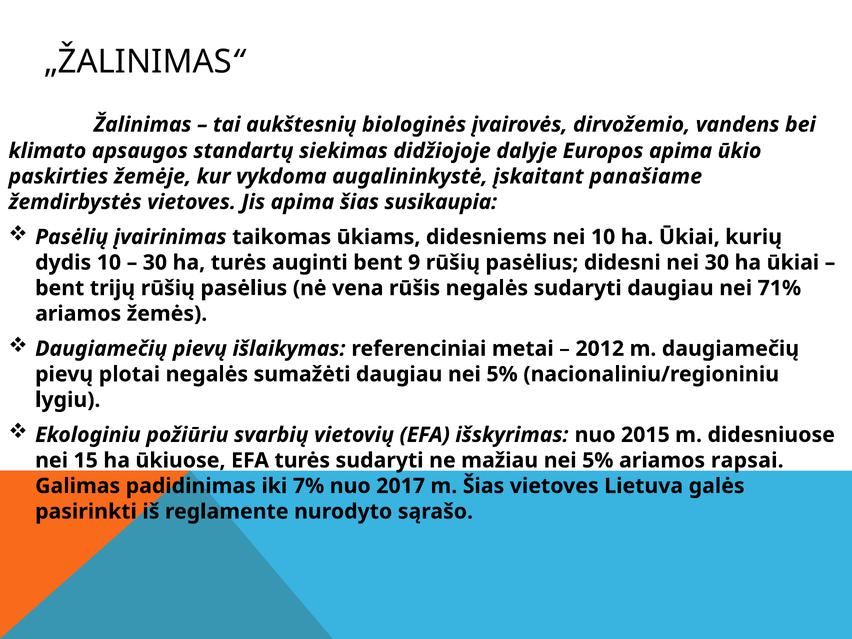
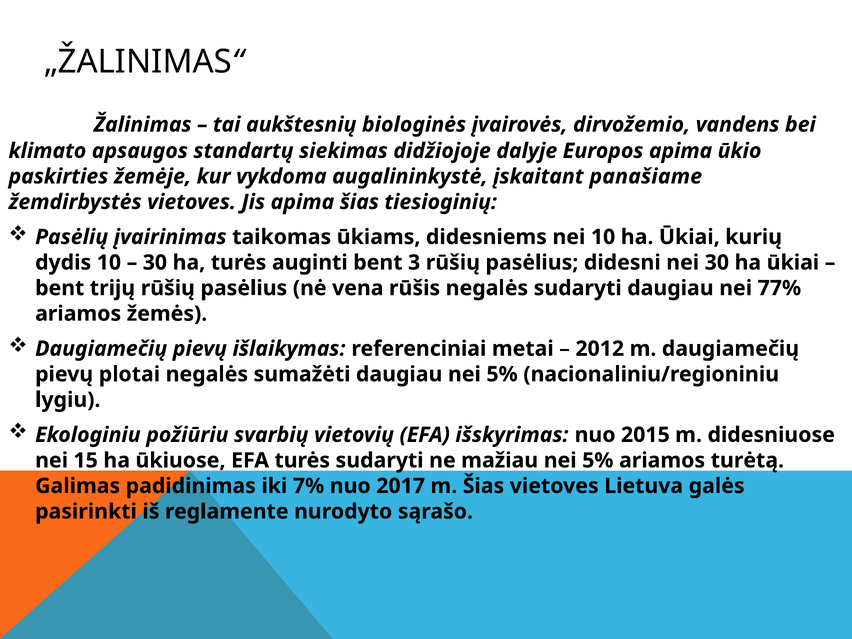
susikaupia: susikaupia -> tiesioginių (441, 202)
9: 9 -> 3 (414, 263)
71%: 71% -> 77% (779, 288)
rapsai: rapsai -> turėtą (747, 460)
